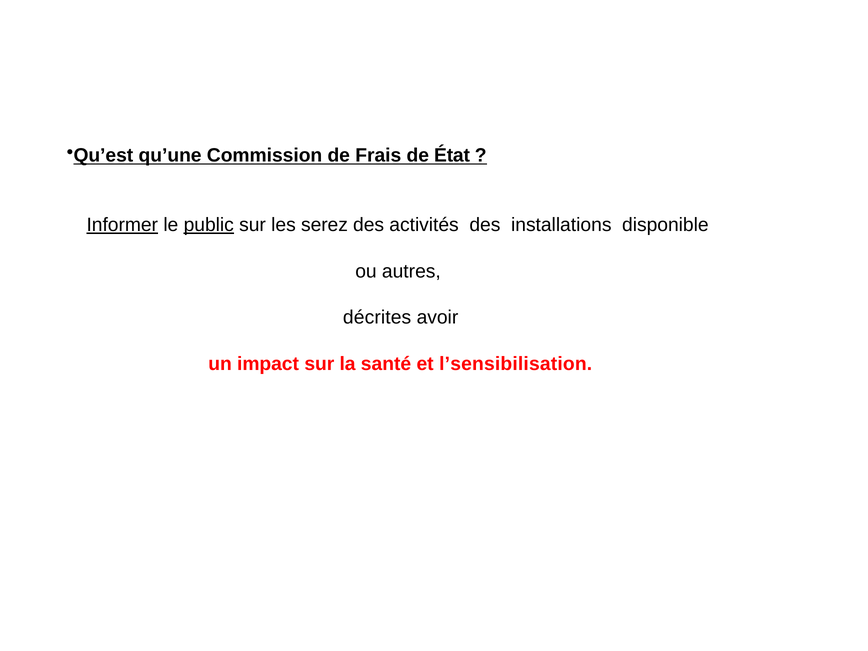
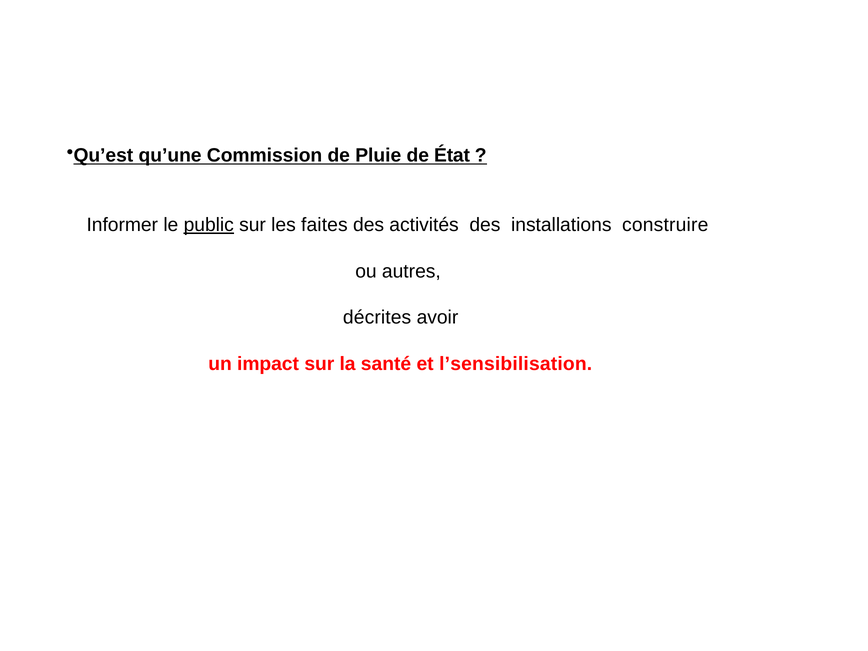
Frais: Frais -> Pluie (378, 156)
Informer underline: present -> none (122, 225)
serez: serez -> faites (324, 225)
disponible: disponible -> construire (665, 225)
